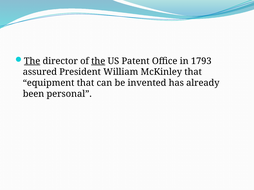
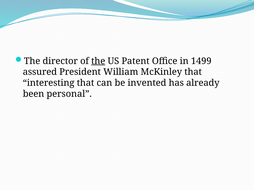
The underline: present -> none (32, 61)
1793: 1793 -> 1499 (201, 61)
equipment: equipment -> interesting (49, 83)
